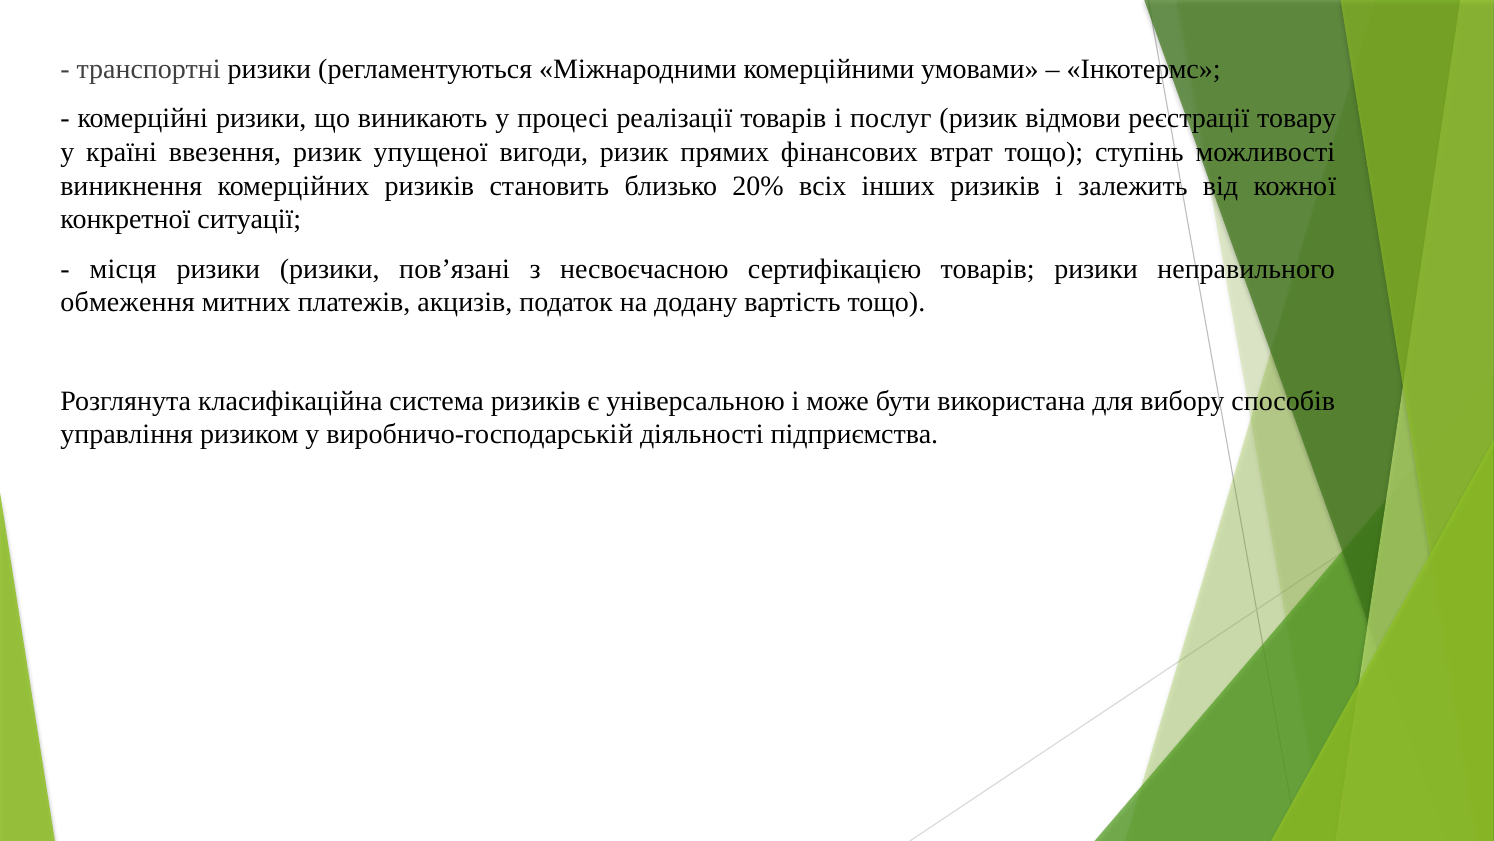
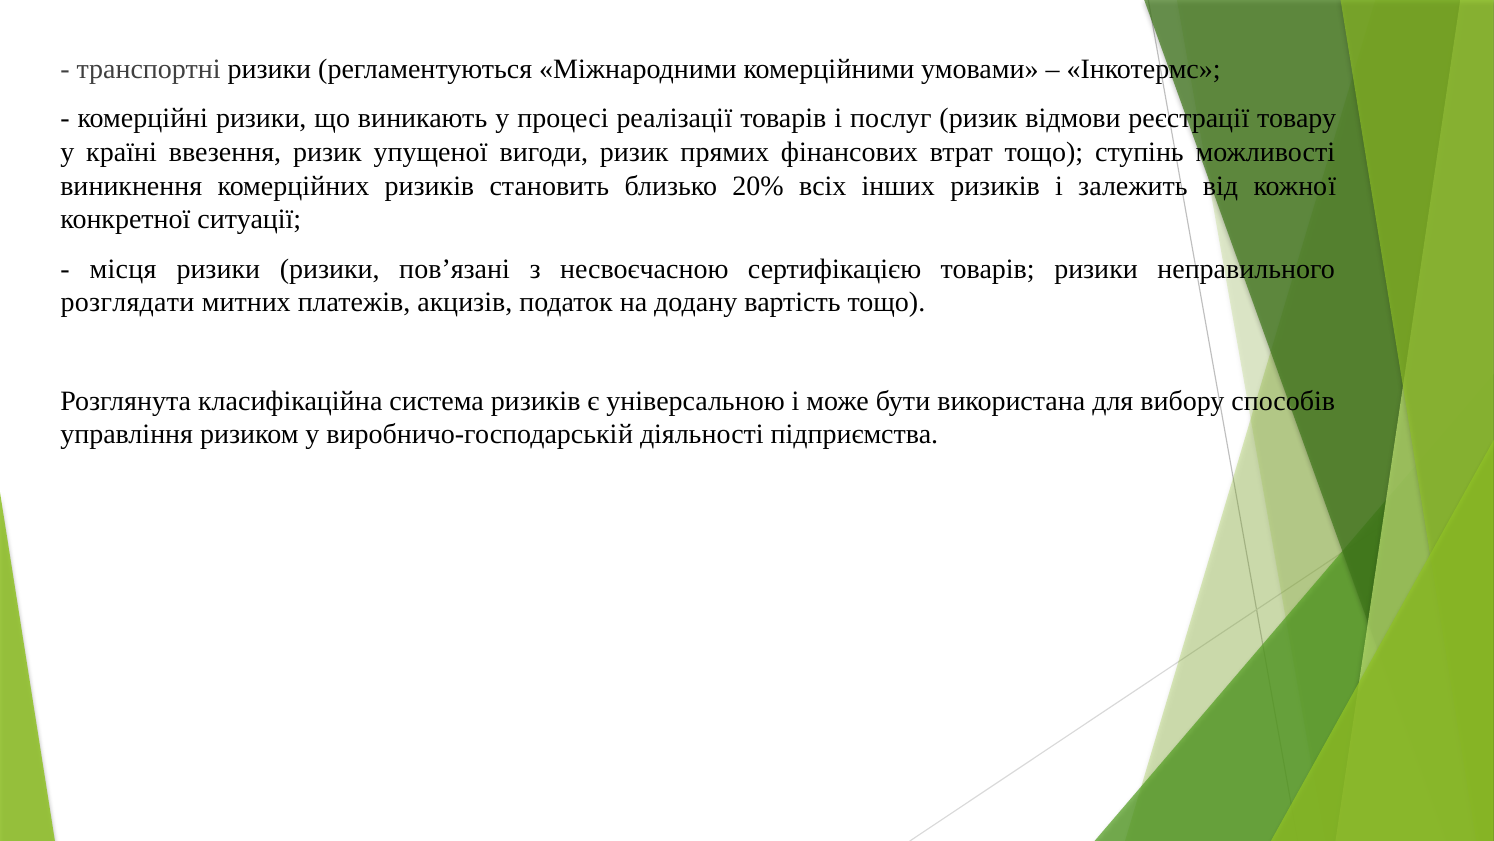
обмеження: обмеження -> розглядати (128, 302)
